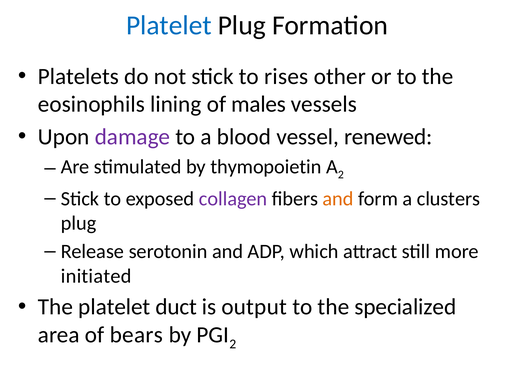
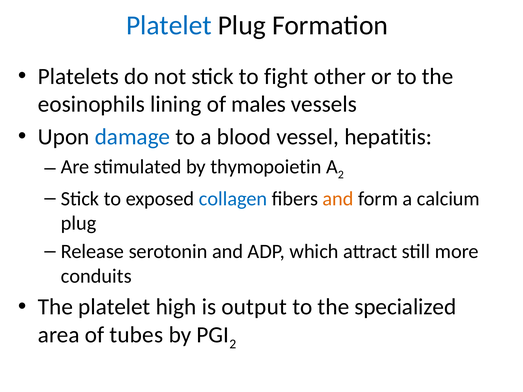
rises: rises -> fight (286, 76)
damage colour: purple -> blue (132, 137)
renewed: renewed -> hepatitis (388, 137)
collagen colour: purple -> blue (233, 199)
clusters: clusters -> calcium (448, 199)
initiated: initiated -> conduits (96, 276)
duct: duct -> high (176, 307)
bears: bears -> tubes (136, 335)
